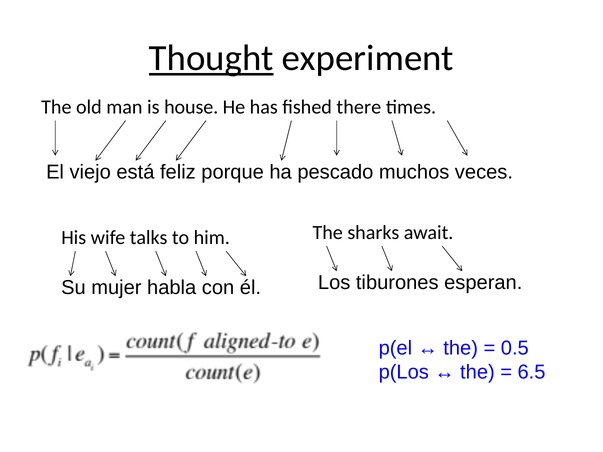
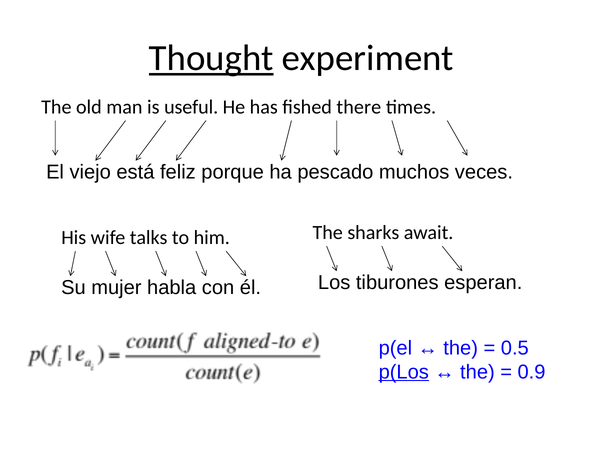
house: house -> useful (191, 107)
p(Los underline: none -> present (404, 372)
6.5: 6.5 -> 0.9 (532, 372)
